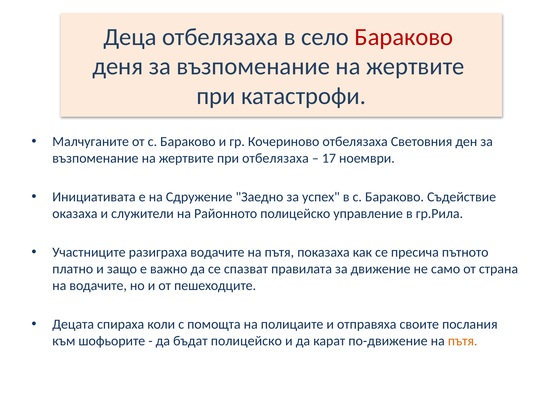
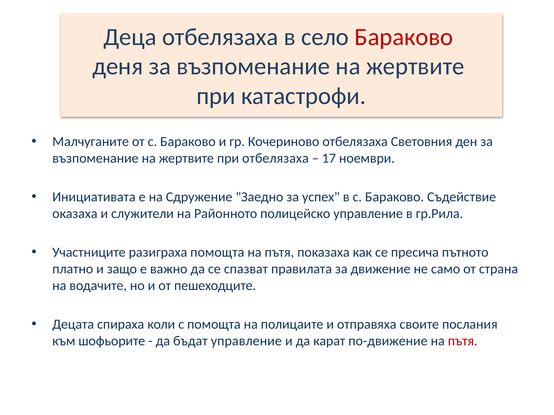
разиграха водачите: водачите -> помощта (217, 253)
бъдат полицейско: полицейско -> управление (246, 341)
пътя colour: orange -> red (463, 341)
